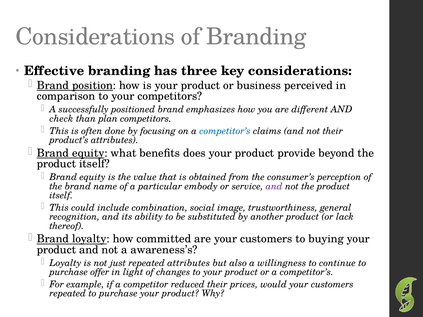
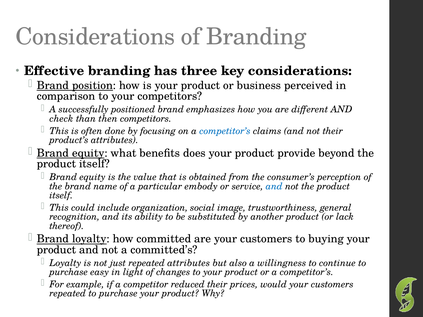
plan: plan -> then (108, 119)
and colour: purple -> blue (274, 186)
combination: combination -> organization (160, 208)
awareness’s: awareness’s -> committed’s (164, 250)
offer: offer -> easy (100, 272)
